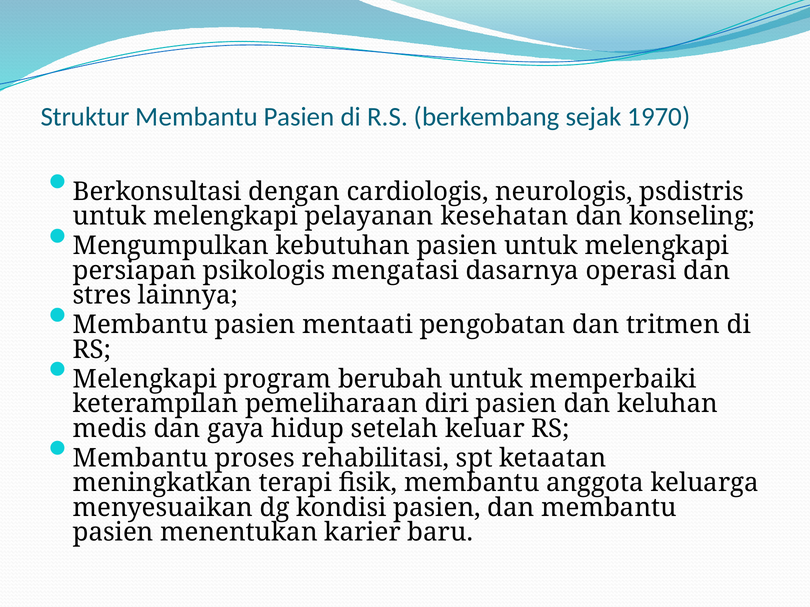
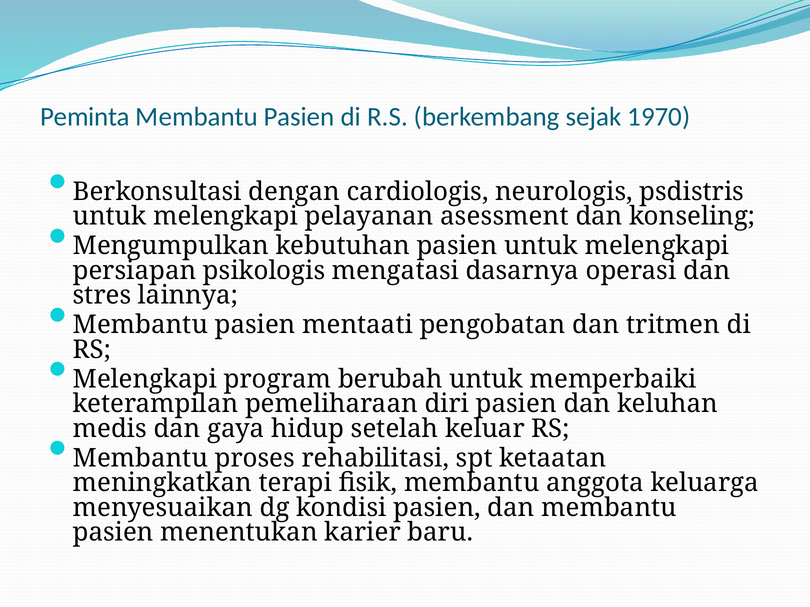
Struktur: Struktur -> Peminta (85, 117)
kesehatan: kesehatan -> asessment (505, 217)
